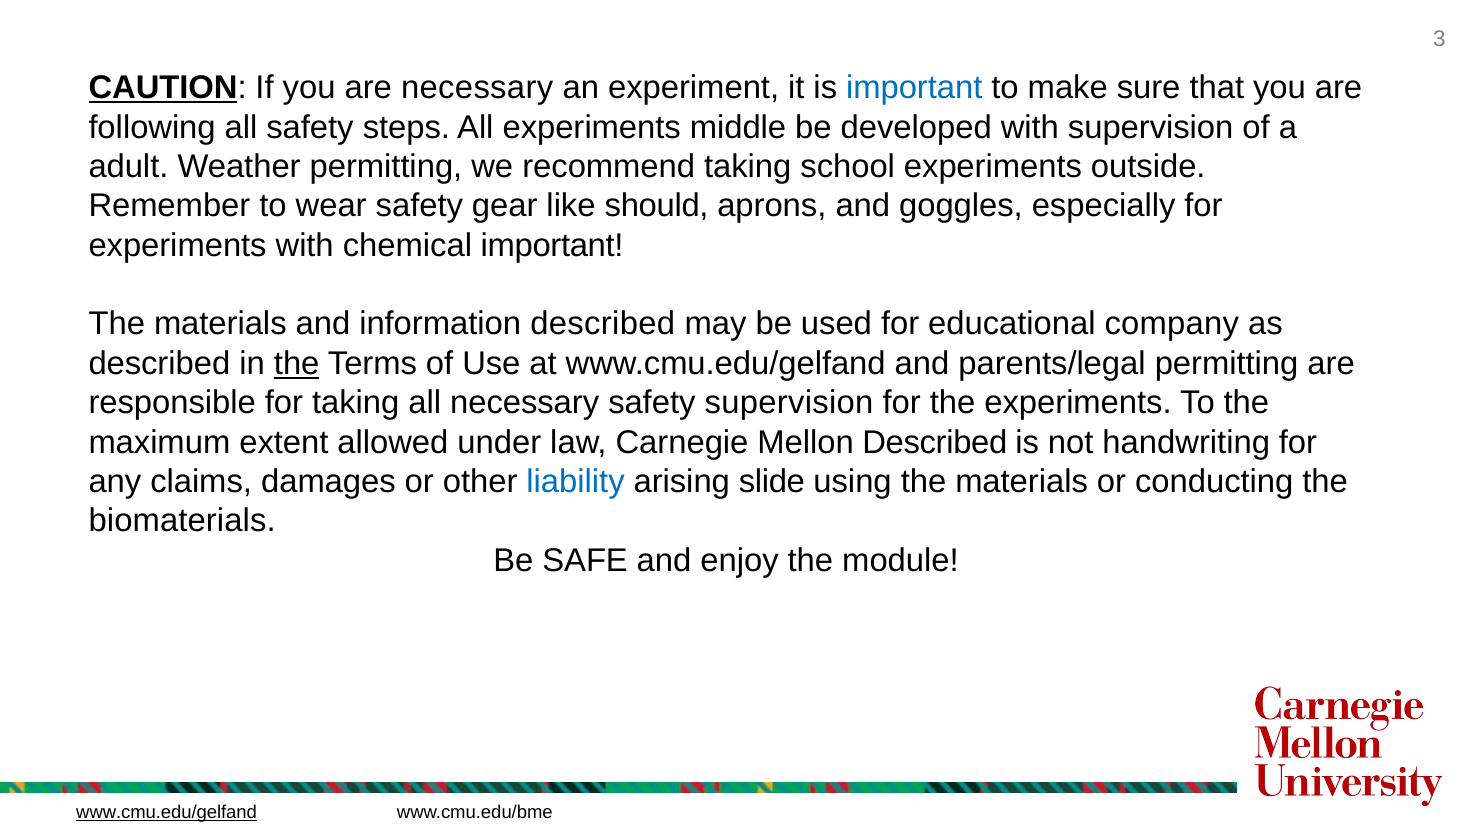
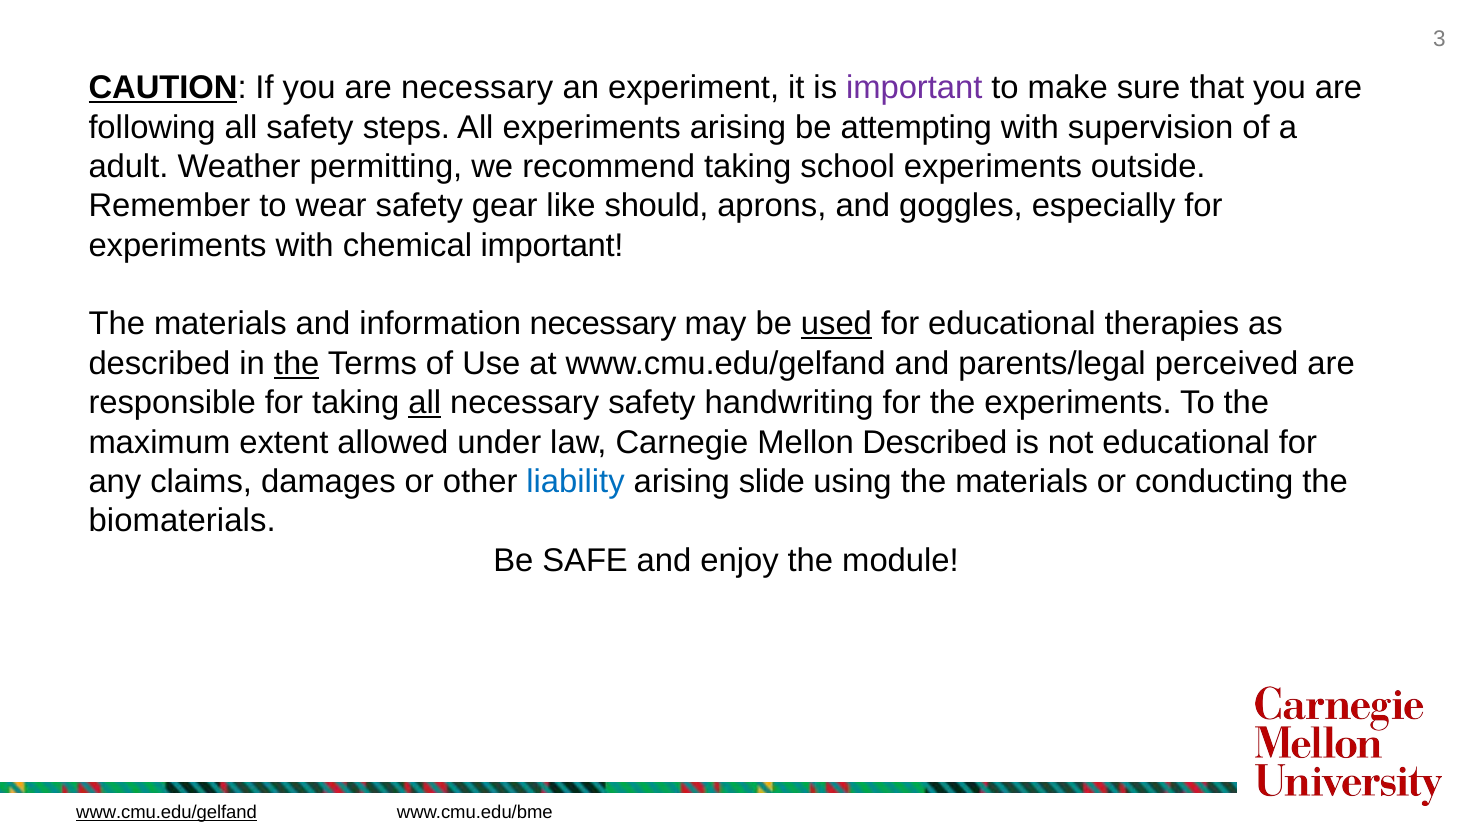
important colour: blue -> purple (914, 88)
experiments middle: middle -> arising (738, 127)
developed: developed -> attempting (916, 127)
information described: described -> necessary (603, 324)
used underline: none -> present (836, 324)
company: company -> therapies (1172, 324)
parents/legal permitting: permitting -> perceived (1227, 363)
all underline: none -> present (425, 403)
safety supervision: supervision -> handwriting (789, 403)
not handwriting: handwriting -> educational (1186, 442)
